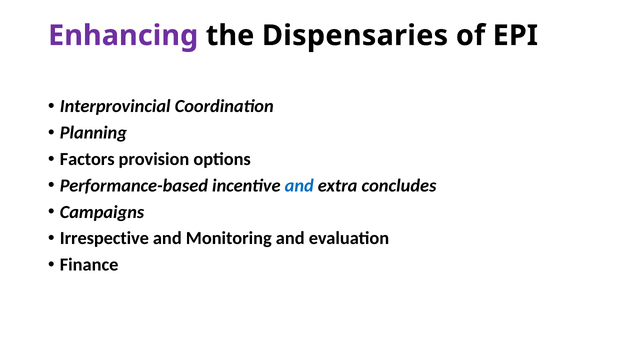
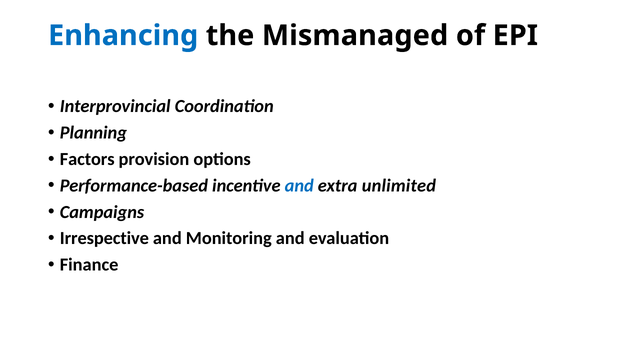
Enhancing colour: purple -> blue (123, 36)
Dispensaries: Dispensaries -> Mismanaged (355, 36)
concludes: concludes -> unlimited (399, 186)
